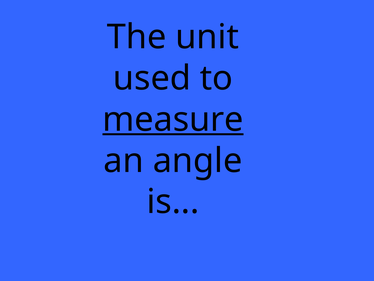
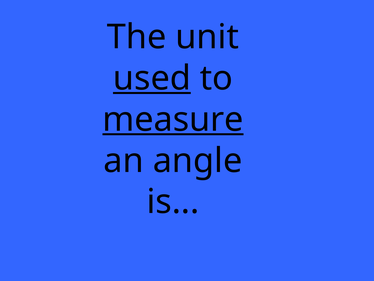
used underline: none -> present (152, 78)
